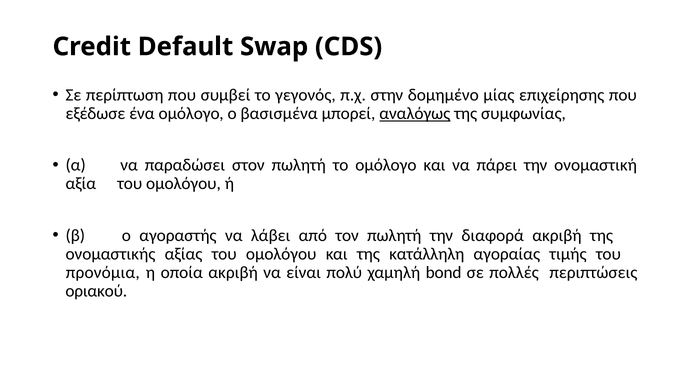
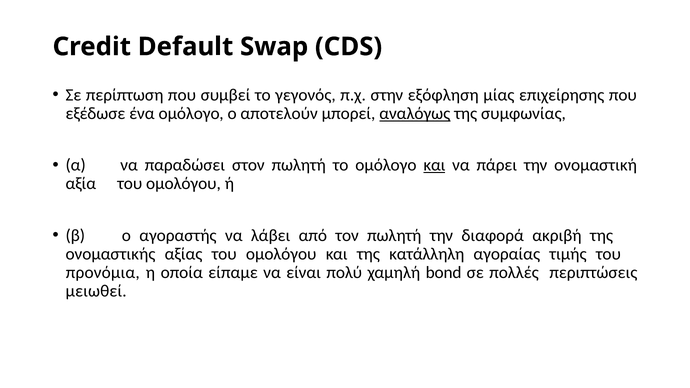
δομημένο: δομημένο -> εξόφληση (443, 95)
βασισμένα: βασισμένα -> αποτελούν (279, 114)
και underline: none -> present (434, 165)
οποία ακριβή: ακριβή -> είπαμε (233, 273)
οριακού: οριακού -> μειωθεί (96, 291)
